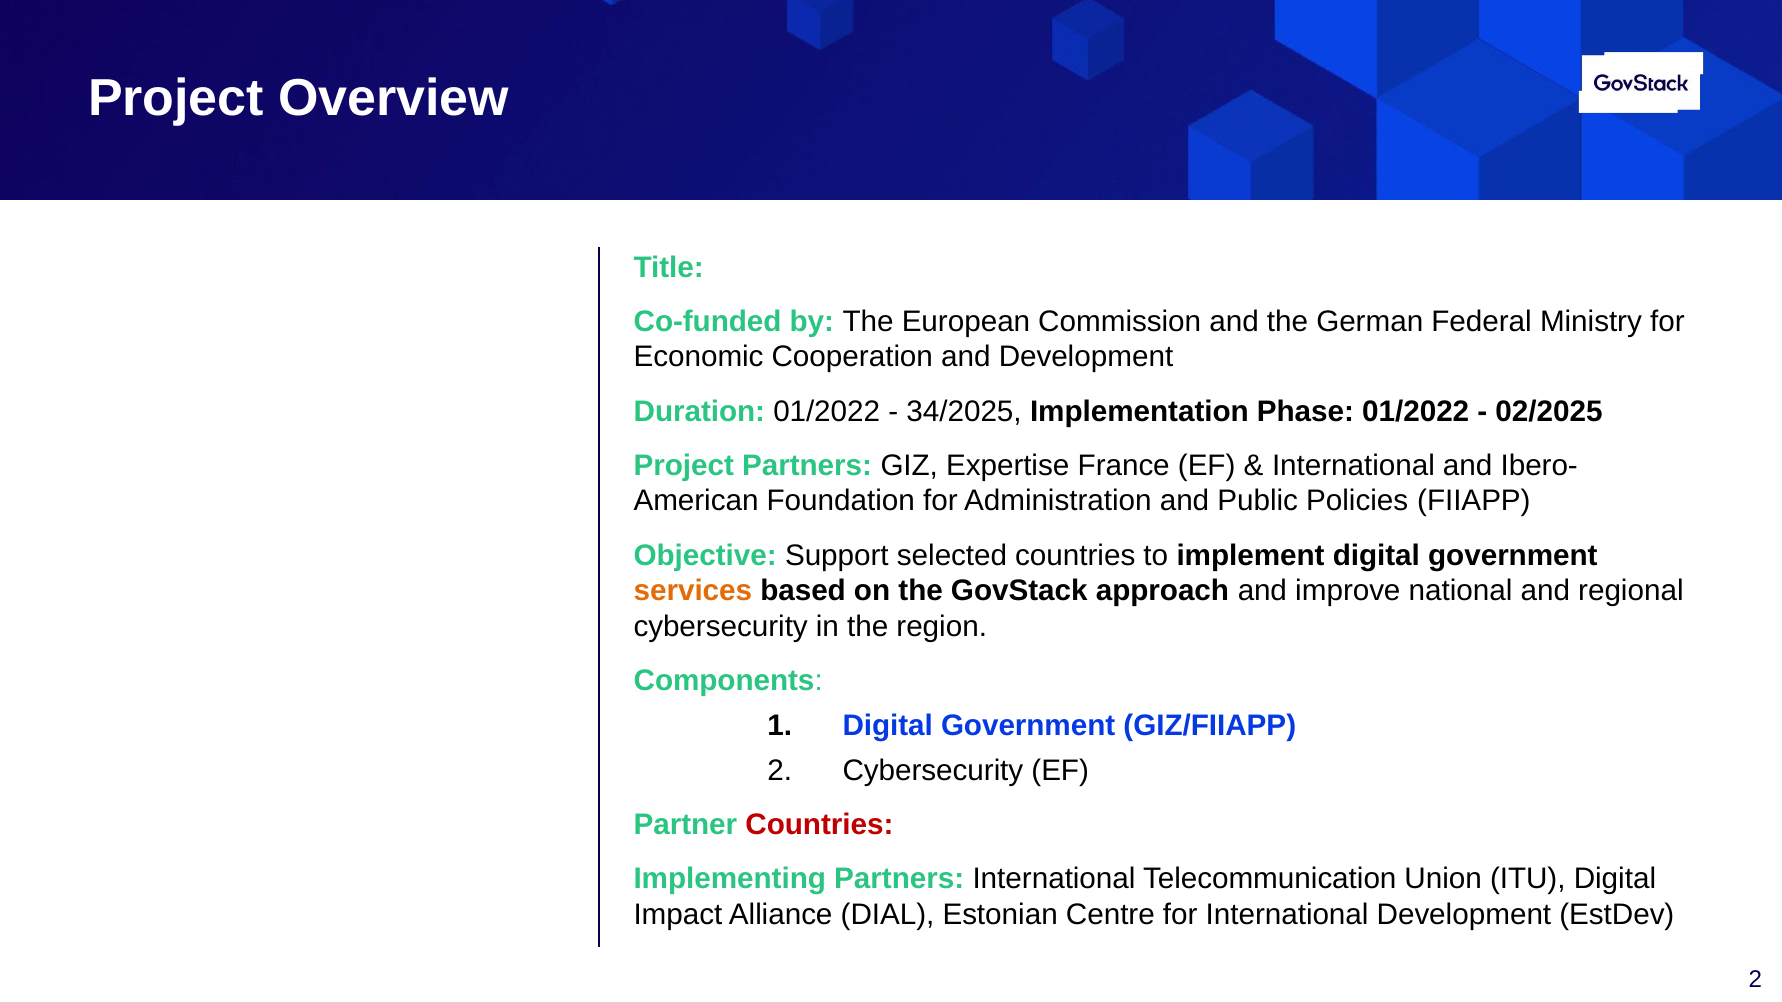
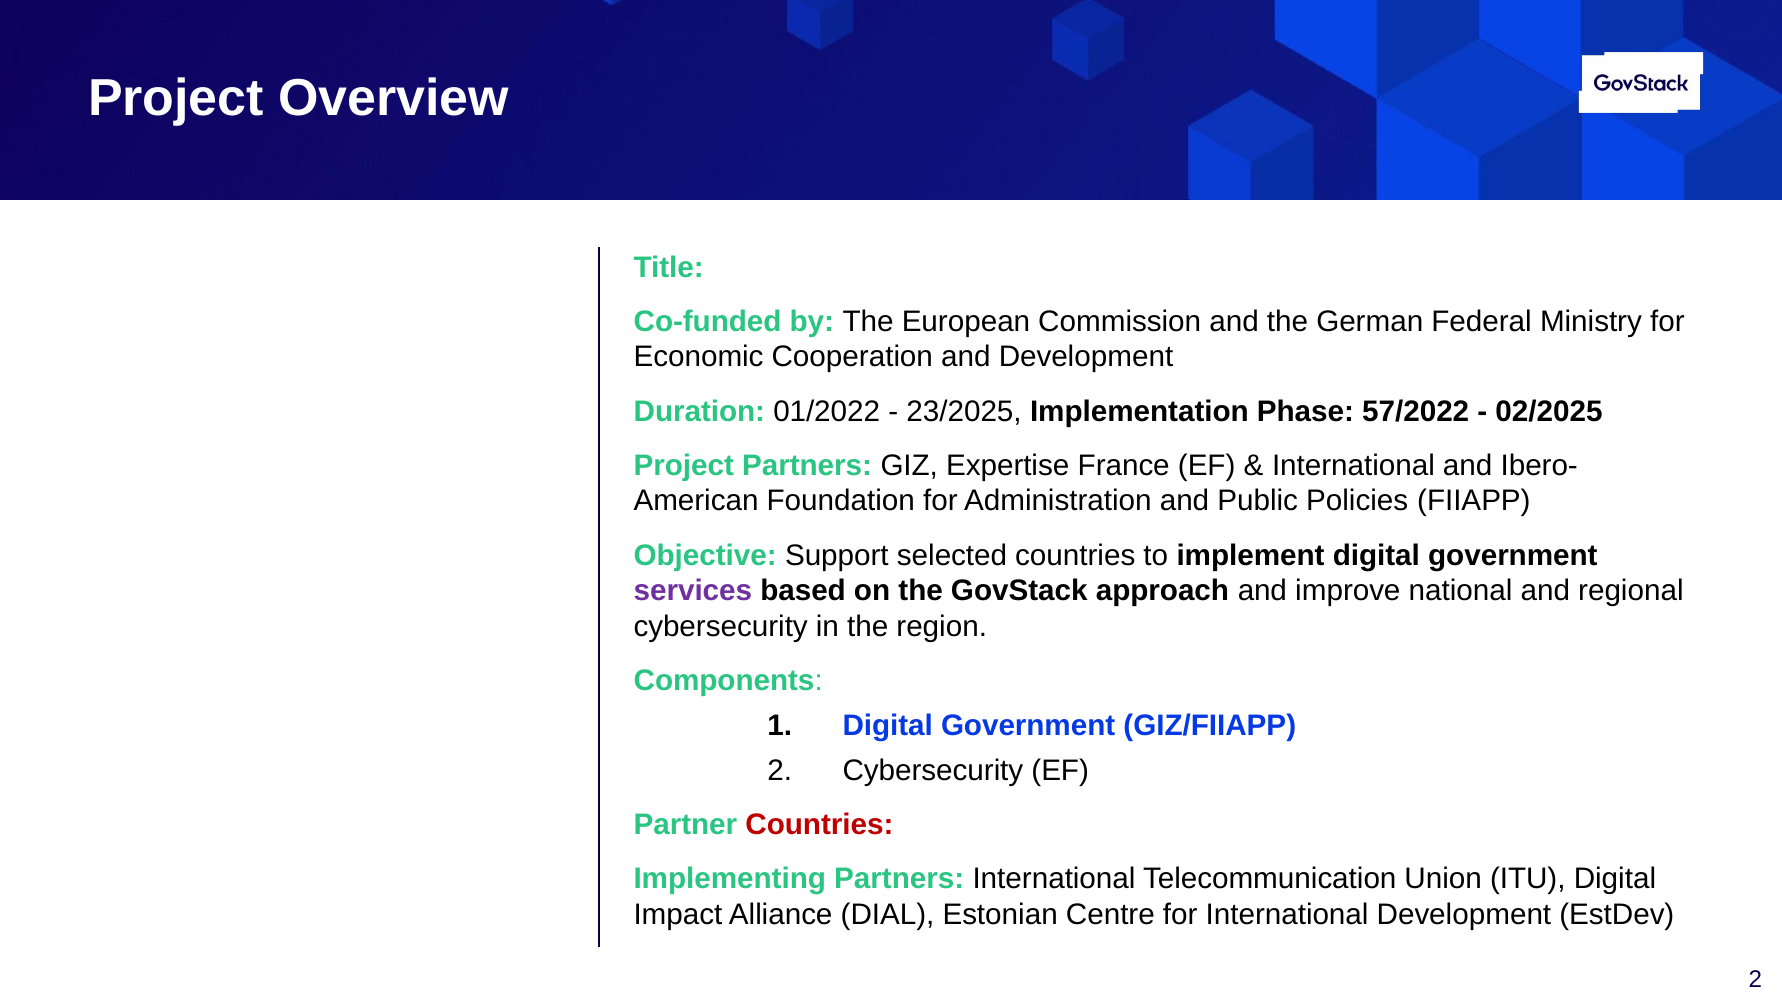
34/2025: 34/2025 -> 23/2025 (964, 411)
Phase 01/2022: 01/2022 -> 57/2022 (1416, 411)
services colour: orange -> purple (693, 591)
